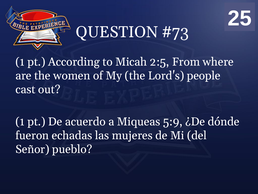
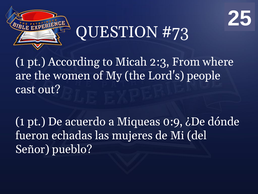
2:5: 2:5 -> 2:3 (160, 62)
5:9: 5:9 -> 0:9 (173, 121)
